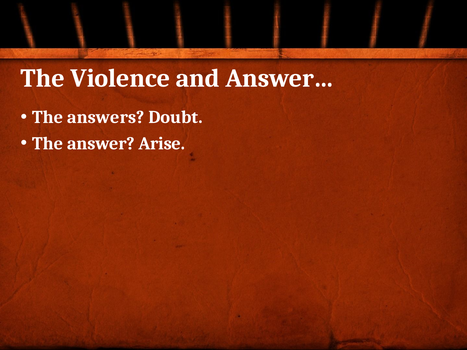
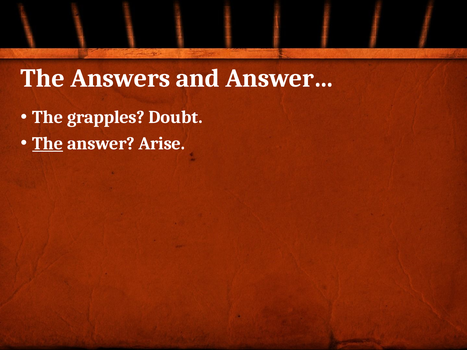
Violence: Violence -> Answers (120, 78)
answers: answers -> grapples (106, 117)
The underline: none -> present (48, 143)
